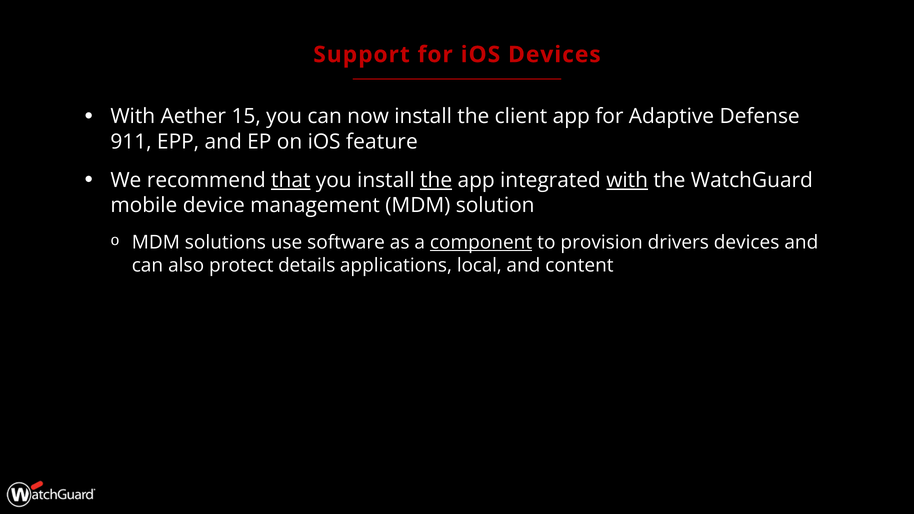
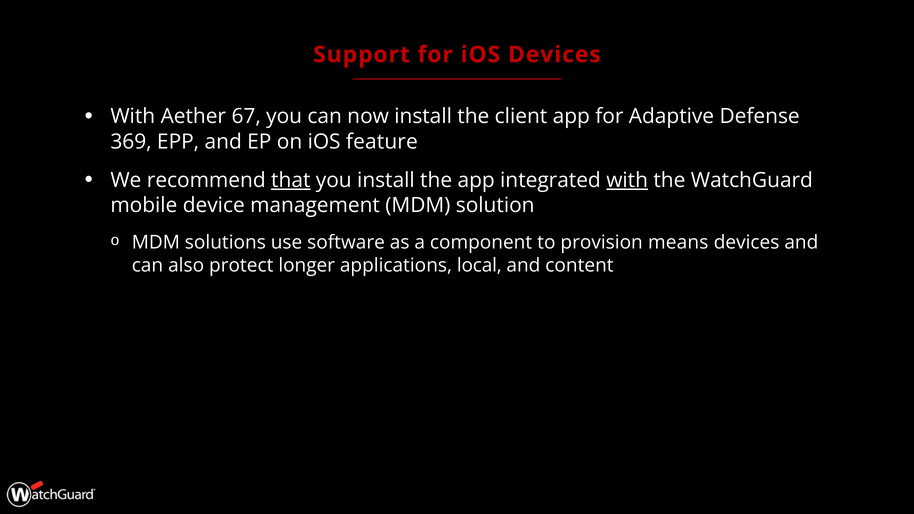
15: 15 -> 67 (246, 117)
911: 911 -> 369 (131, 142)
the underline: present -> none (436, 180)
component underline: present -> none (481, 242)
drivers: drivers -> means (678, 242)
details: details -> longer (307, 265)
